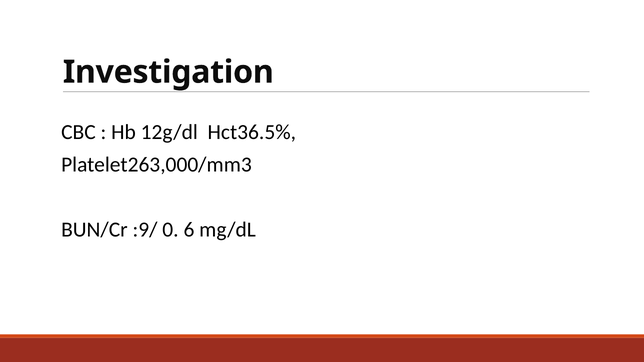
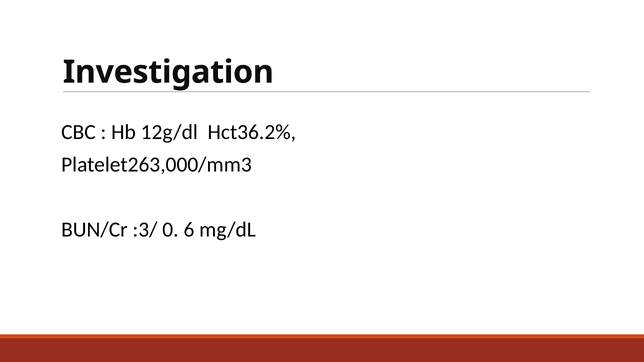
Hct36.5%: Hct36.5% -> Hct36.2% (252, 132)
:9/: :9/ -> :3/ (145, 230)
